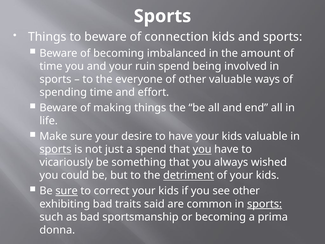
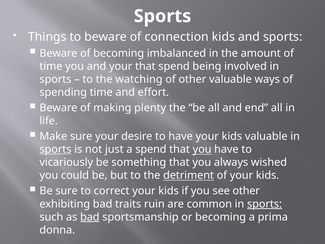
your ruin: ruin -> that (145, 66)
everyone: everyone -> watching (139, 79)
making things: things -> plenty (150, 108)
sure underline: present -> none (67, 191)
said: said -> ruin (154, 204)
bad underline: none -> present (90, 217)
